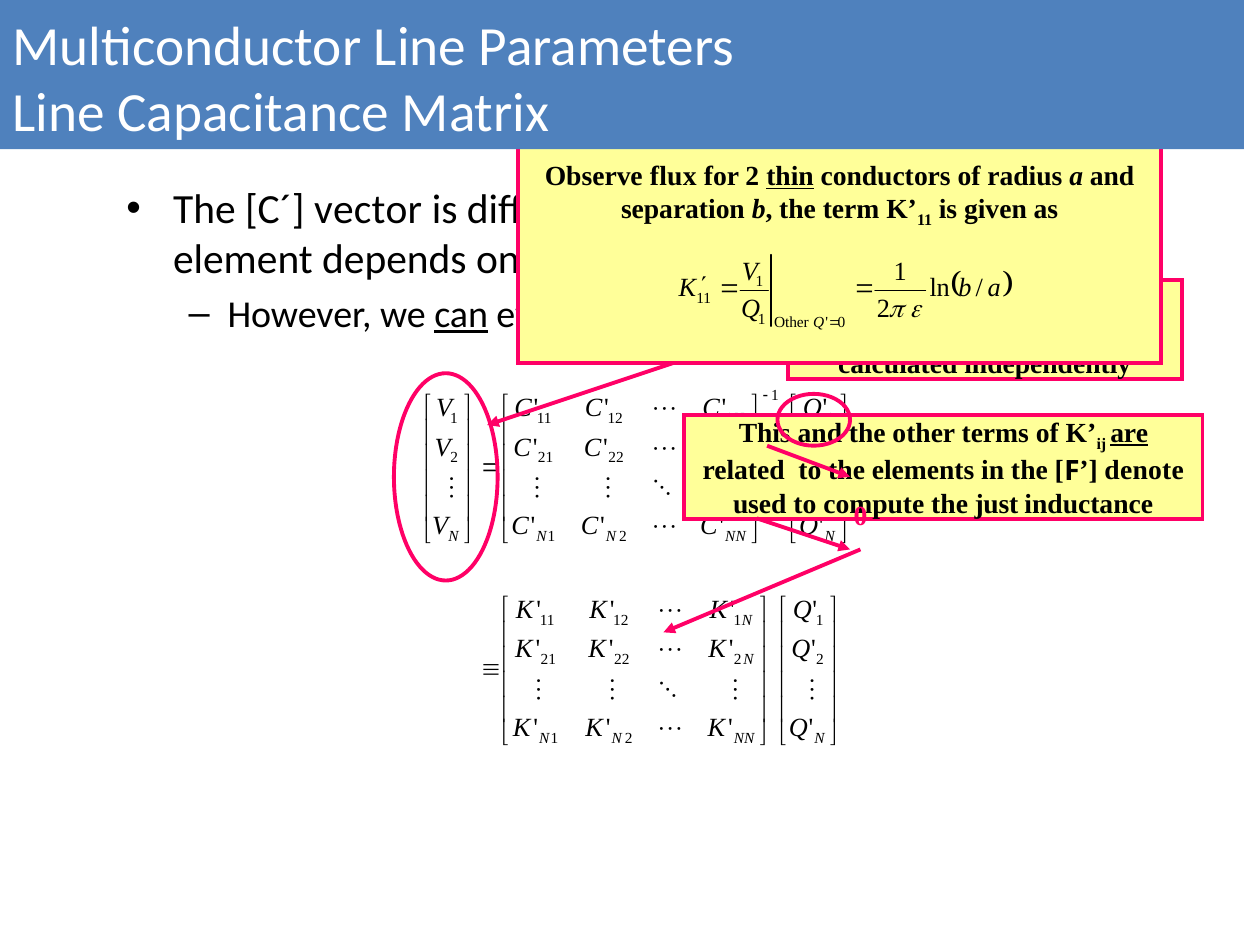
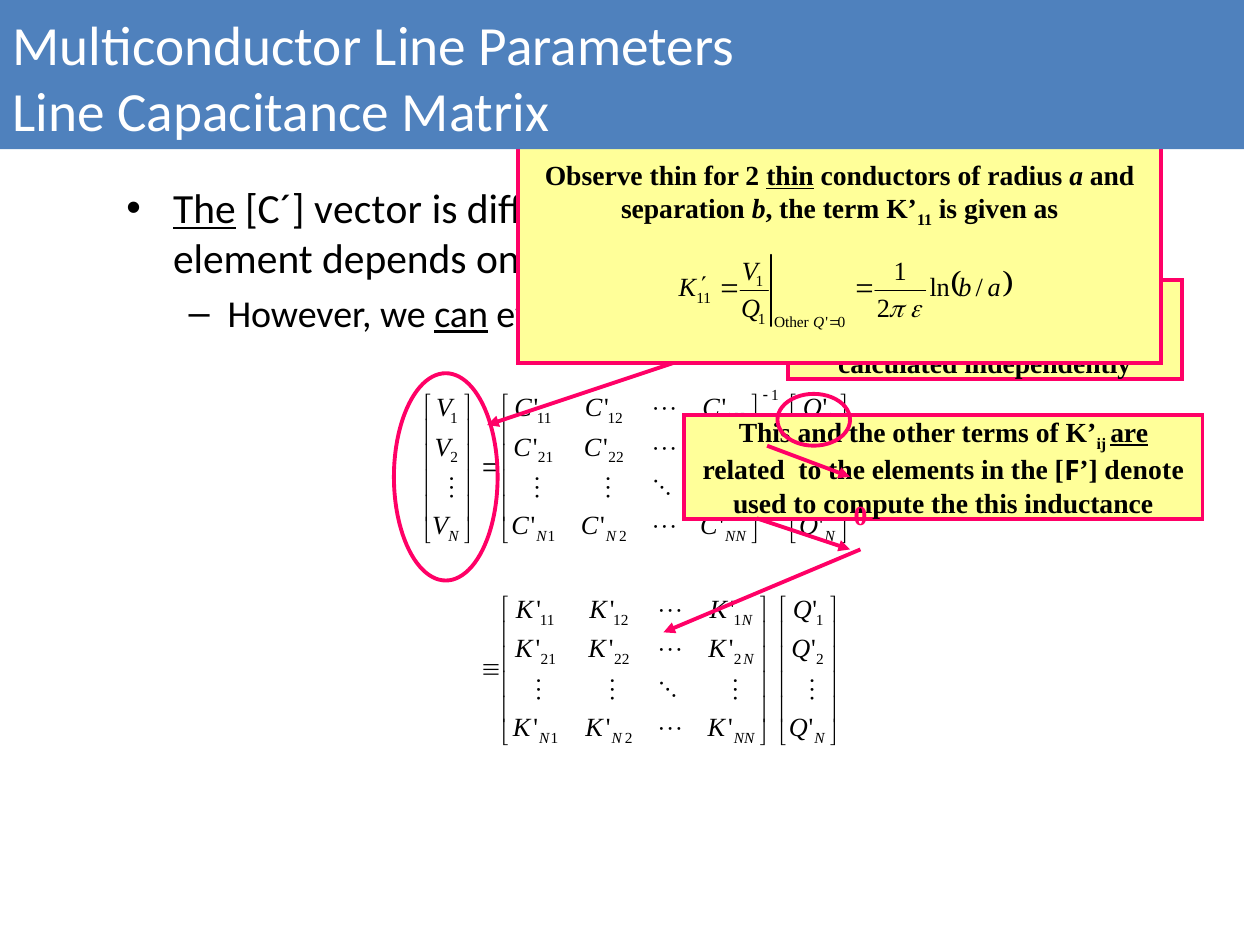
Observe flux: flux -> thin (673, 176)
The underline: none -> present (204, 210)
the just: just -> this (996, 504)
